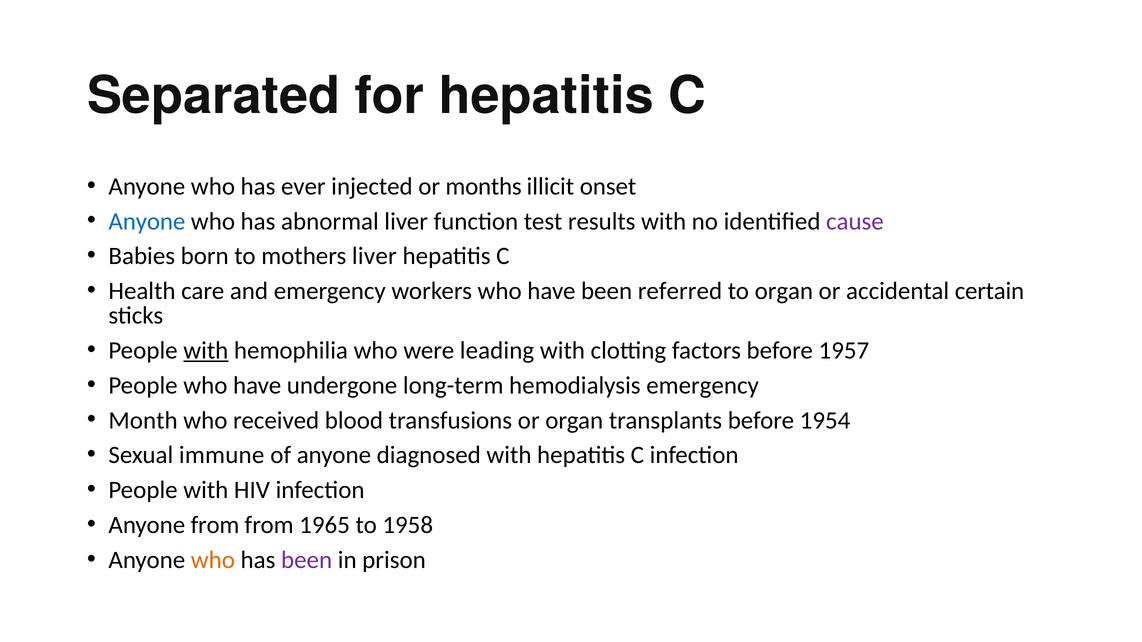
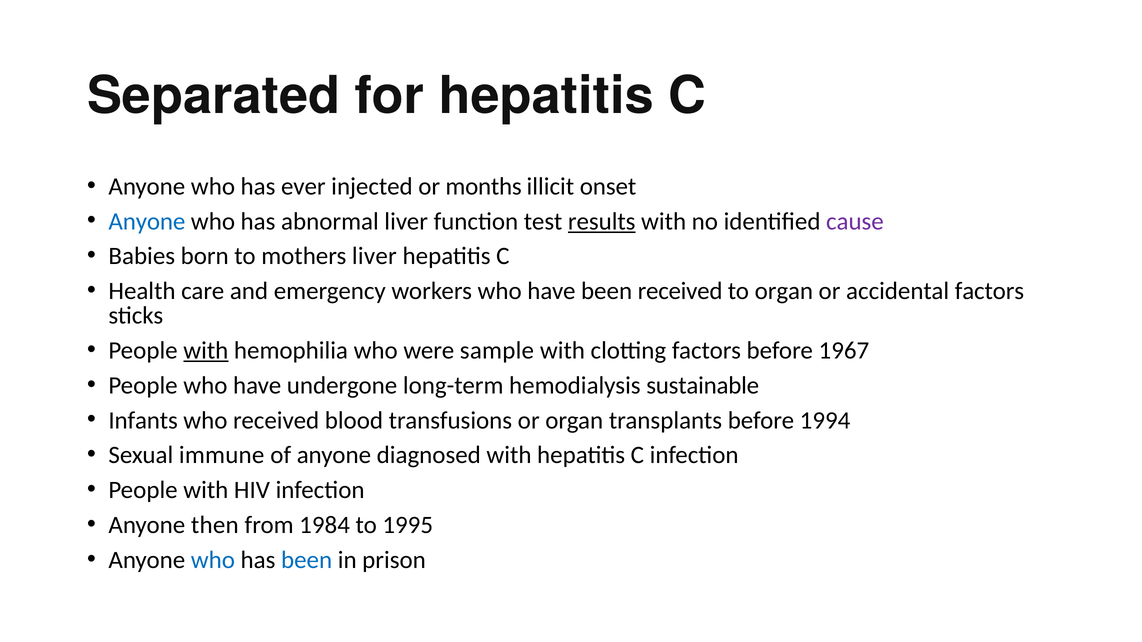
results underline: none -> present (602, 221)
been referred: referred -> received (680, 291)
accidental certain: certain -> factors (989, 291)
leading: leading -> sample (497, 351)
1957: 1957 -> 1967 (844, 351)
hemodialysis emergency: emergency -> sustainable (703, 386)
Month: Month -> Infants (143, 421)
1954: 1954 -> 1994 (825, 421)
Anyone from: from -> then (215, 525)
1965: 1965 -> 1984 (325, 525)
1958: 1958 -> 1995 (408, 525)
who colour: orange -> blue (213, 560)
been colour: purple -> blue (307, 560)
